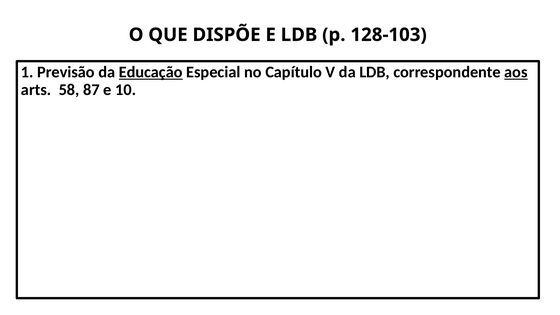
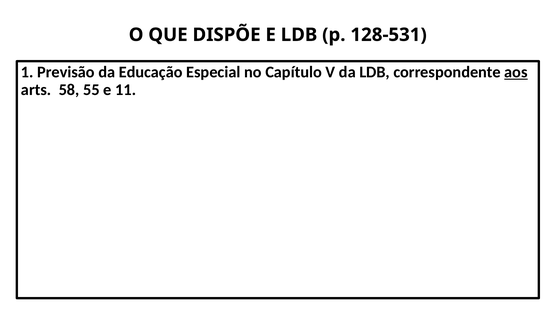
128-103: 128-103 -> 128-531 (389, 35)
Educação underline: present -> none (151, 72)
87: 87 -> 55 (91, 90)
10: 10 -> 11 (126, 90)
